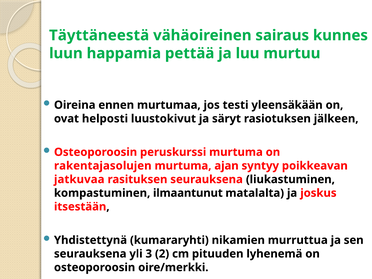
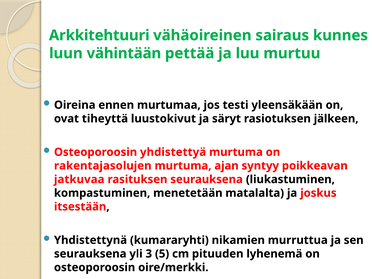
Täyttäneestä: Täyttäneestä -> Arkkitehtuuri (99, 35)
happamia: happamia -> vähintään (124, 53)
helposti: helposti -> tiheyttä (105, 119)
peruskurssi: peruskurssi -> yhdistettyä (173, 152)
ilmaantunut: ilmaantunut -> menetetään (188, 193)
2: 2 -> 5 (162, 254)
